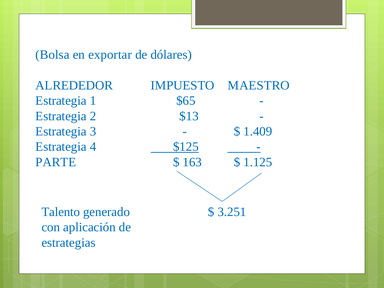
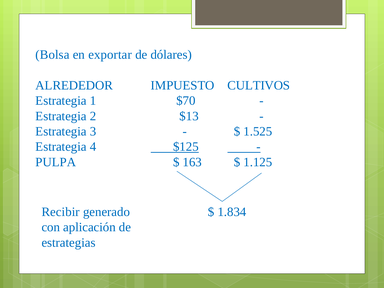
MAESTRO: MAESTRO -> CULTIVOS (259, 85)
$65: $65 -> $70 (186, 101)
1.409: 1.409 -> 1.525 (258, 131)
PARTE: PARTE -> PULPA (56, 162)
Talento: Talento -> Recibir (61, 212)
3.251: 3.251 -> 1.834 (232, 212)
